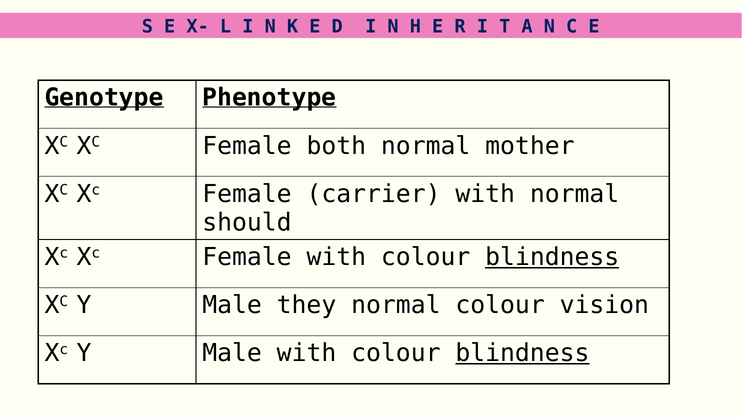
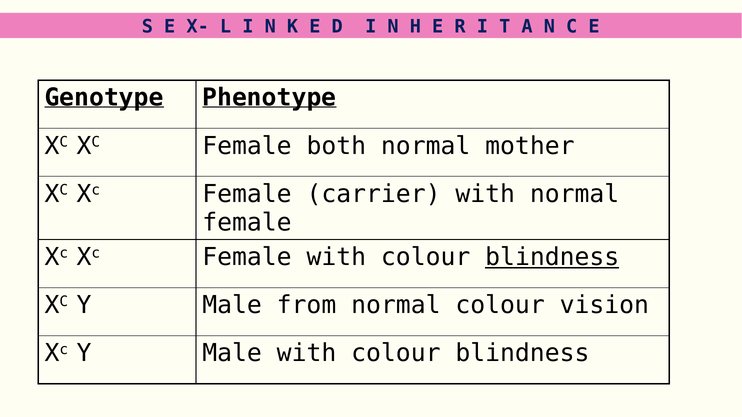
should: should -> female (247, 223)
they: they -> from (306, 306)
blindness underline: present -> none (522, 354)
